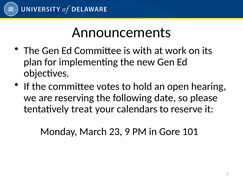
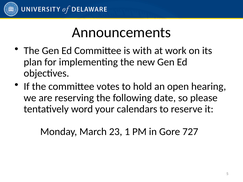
treat: treat -> word (82, 109)
9: 9 -> 1 (127, 132)
101: 101 -> 727 (190, 132)
